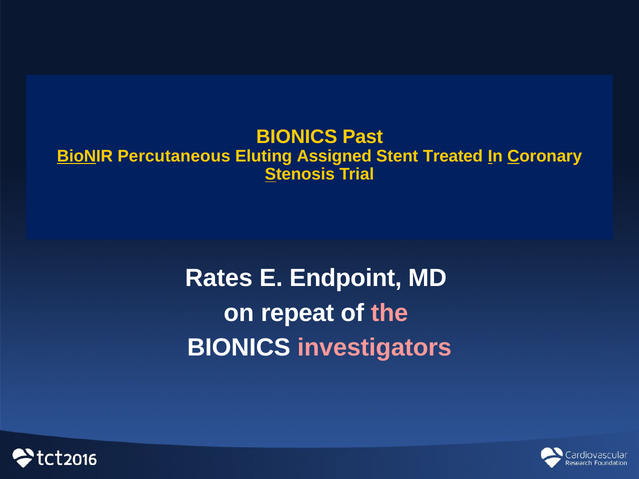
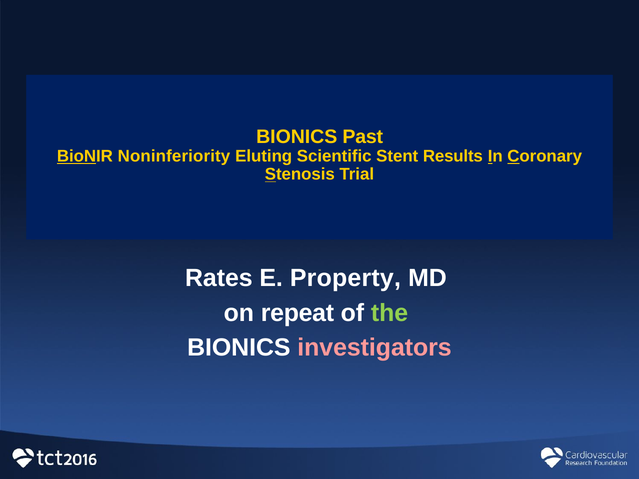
Percutaneous: Percutaneous -> Noninferiority (174, 156)
Assigned: Assigned -> Scientific (334, 156)
Treated: Treated -> Results (453, 156)
Endpoint: Endpoint -> Property (345, 278)
the colour: pink -> light green (390, 313)
